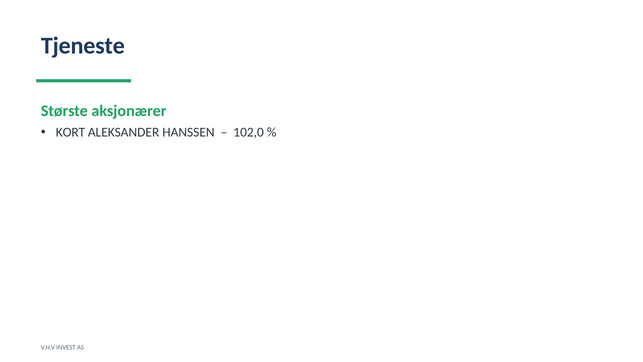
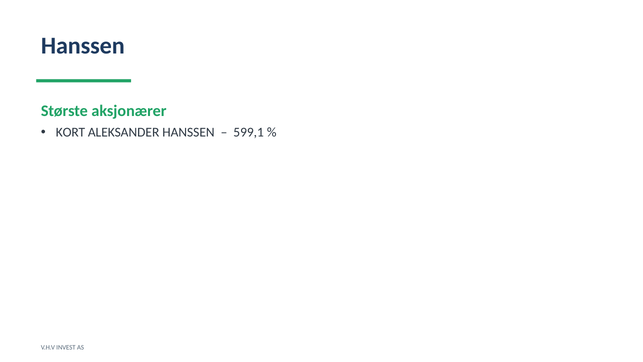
Tjeneste: Tjeneste -> Hanssen (83, 46)
102,0: 102,0 -> 599,1 (249, 132)
